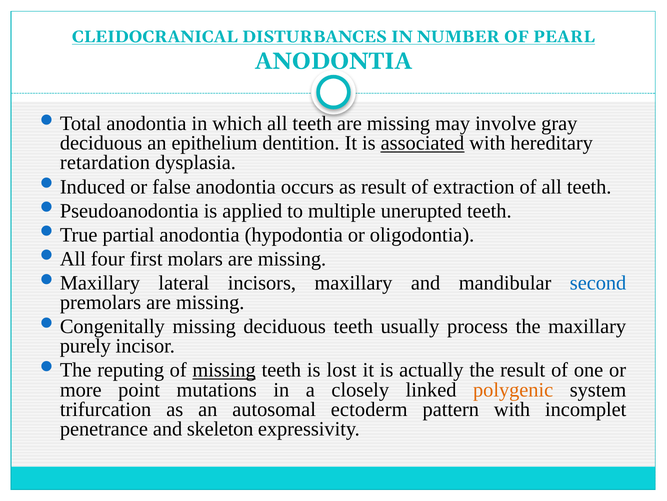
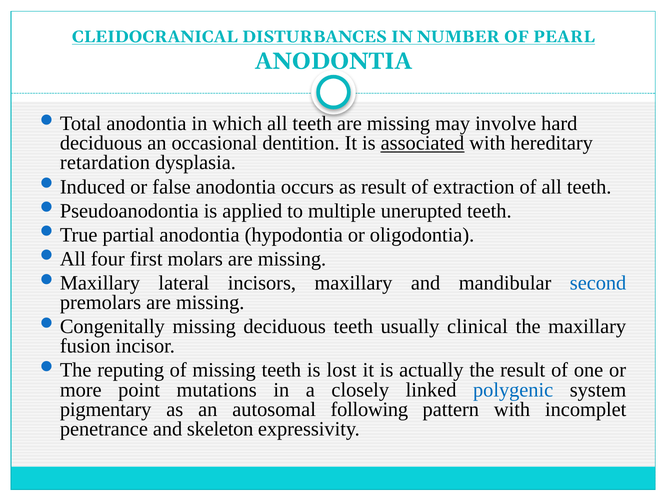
gray: gray -> hard (559, 123)
epithelium: epithelium -> occasional (214, 143)
process: process -> clinical (477, 326)
purely: purely -> fusion (85, 346)
missing underline: present -> none (224, 370)
polygenic colour: orange -> blue (513, 389)
trifurcation: trifurcation -> pigmentary (106, 409)
ectoderm: ectoderm -> following (369, 409)
